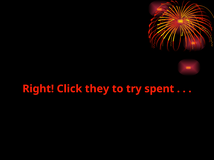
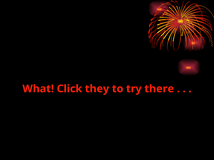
Right: Right -> What (38, 89)
spent: spent -> there (159, 89)
